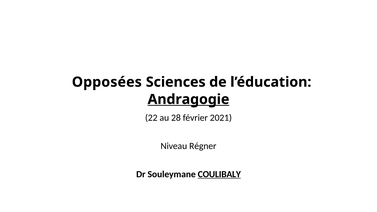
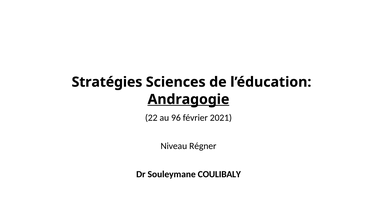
Opposées: Opposées -> Stratégies (107, 82)
28: 28 -> 96 (176, 118)
COULIBALY underline: present -> none (219, 174)
